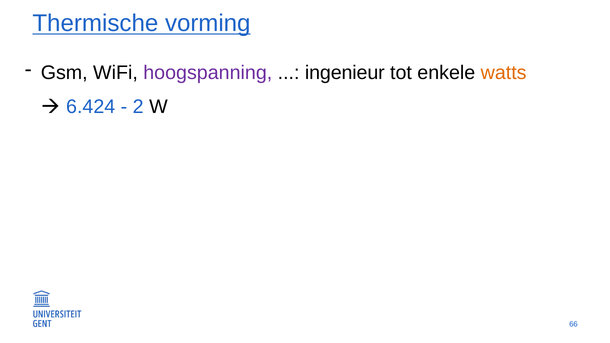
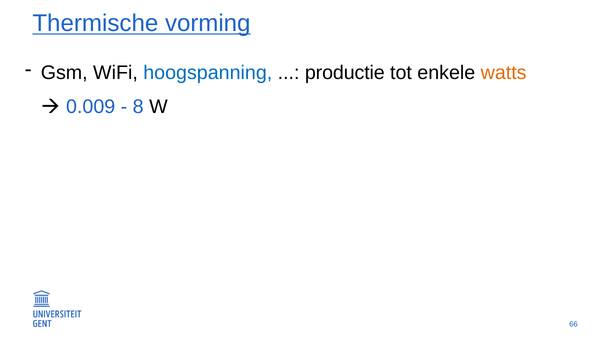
hoogspanning colour: purple -> blue (208, 73)
ingenieur: ingenieur -> productie (345, 73)
6.424: 6.424 -> 0.009 (91, 107)
2: 2 -> 8 (138, 107)
